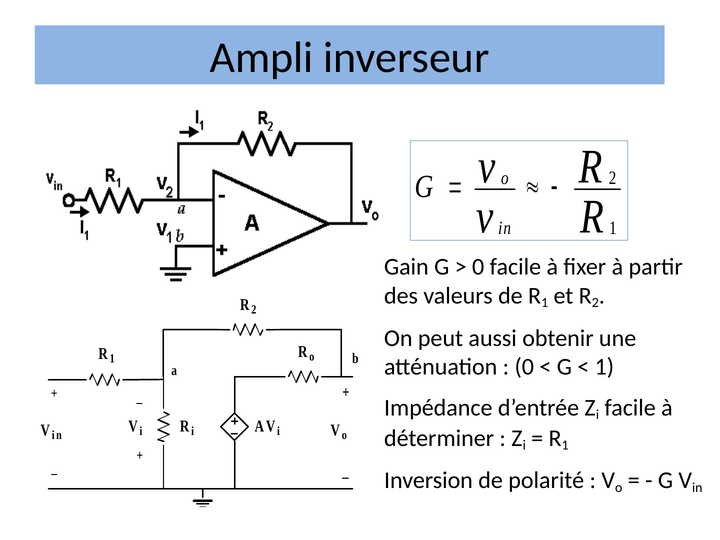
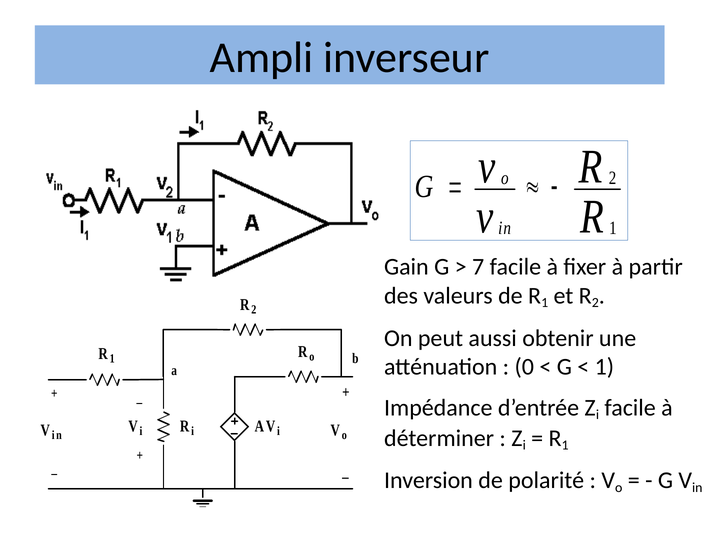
0: 0 -> 7 (478, 267)
